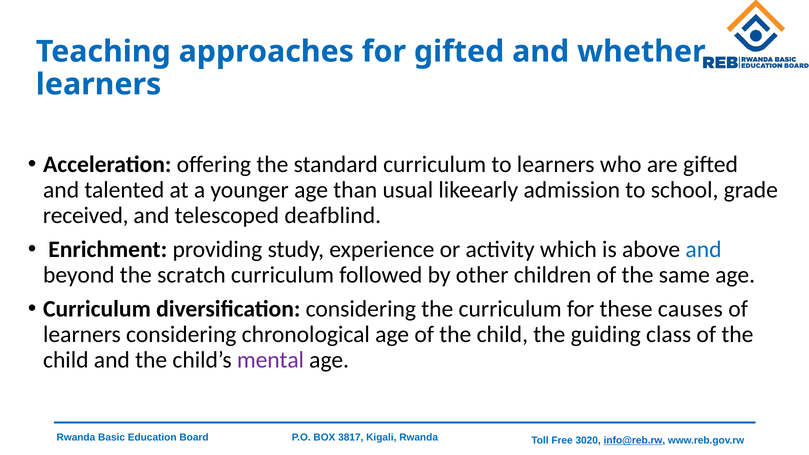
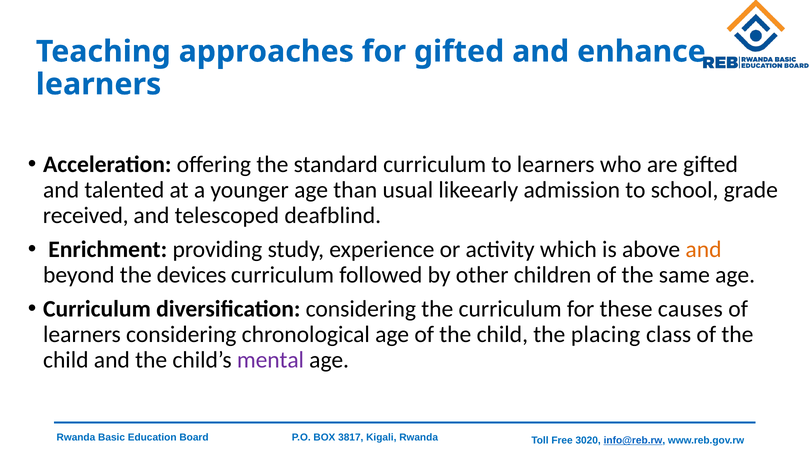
whether: whether -> enhance (641, 52)
and colour: blue -> orange (704, 249)
scratch: scratch -> devices (192, 275)
guiding: guiding -> placing (606, 334)
